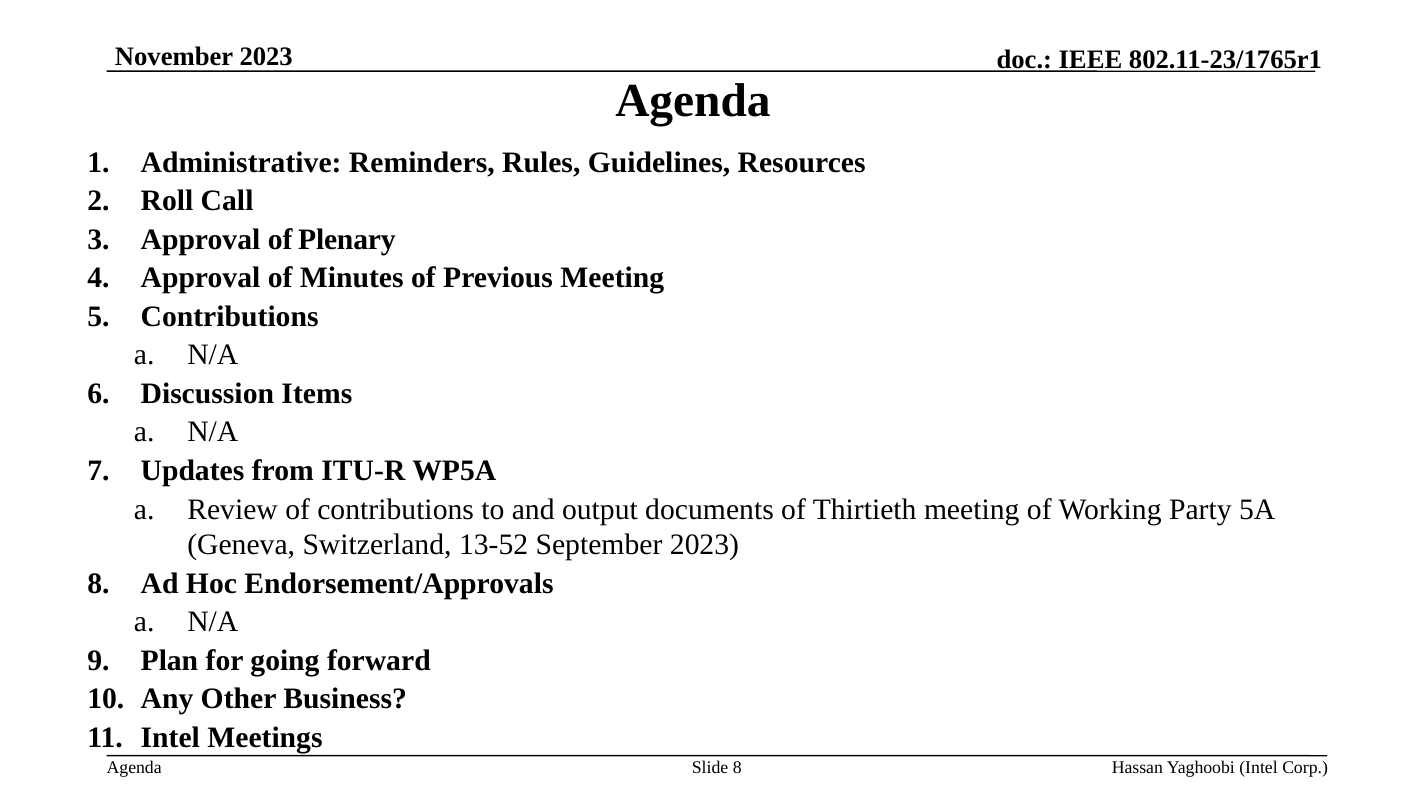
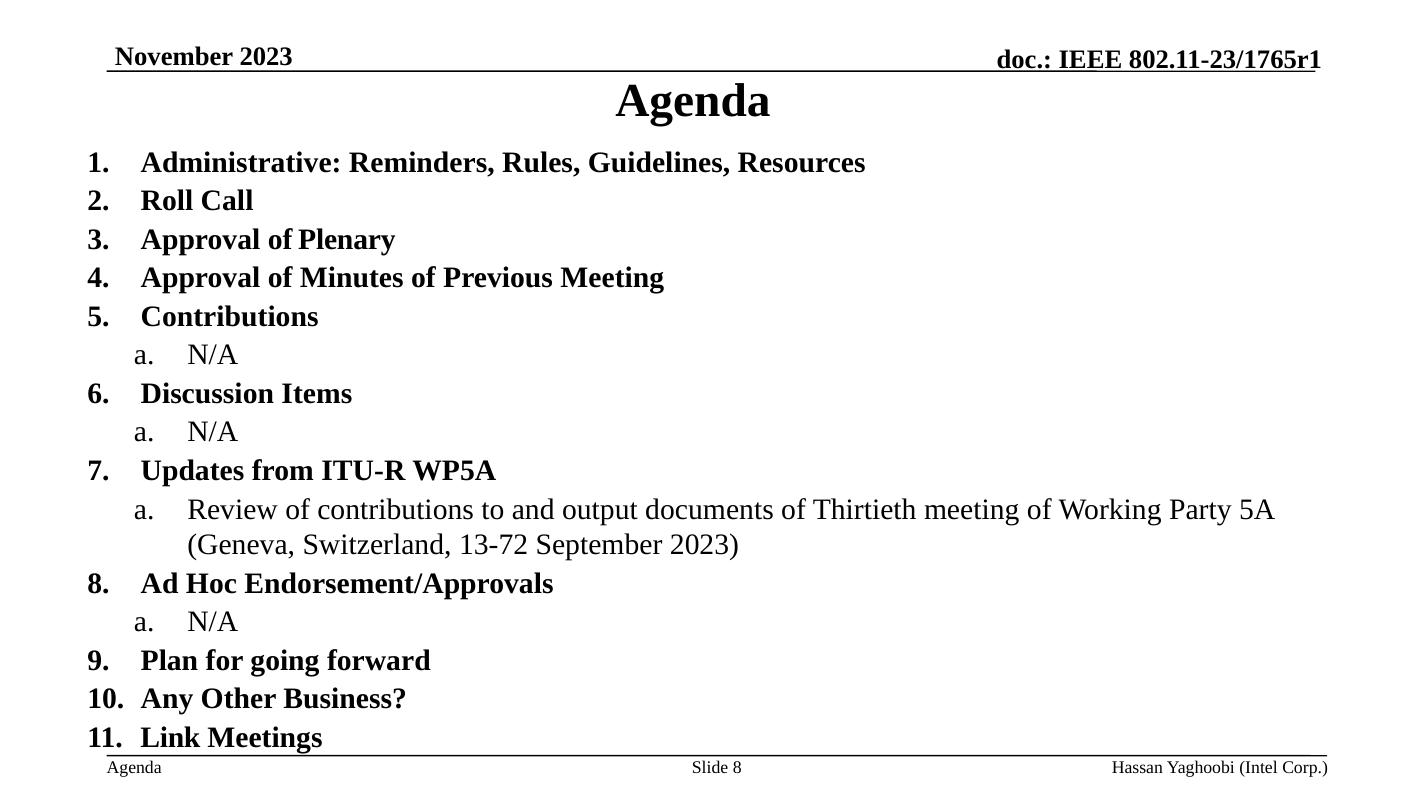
13-52: 13-52 -> 13-72 (494, 545)
Intel: Intel -> Link (170, 738)
